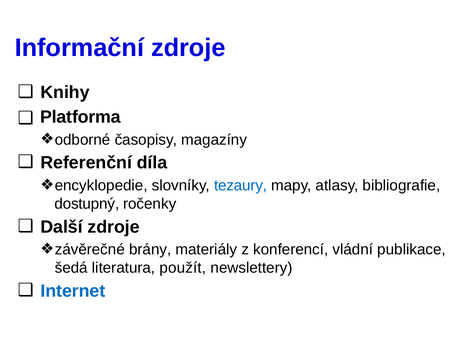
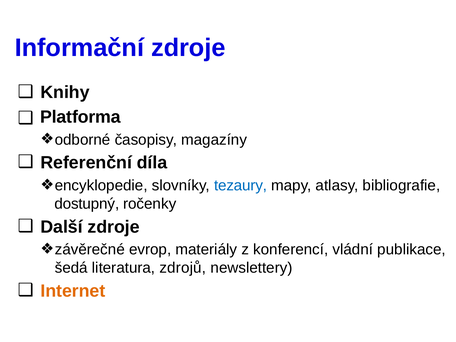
brány: brány -> evrop (150, 250)
použít: použít -> zdrojů (183, 268)
Internet colour: blue -> orange (73, 291)
